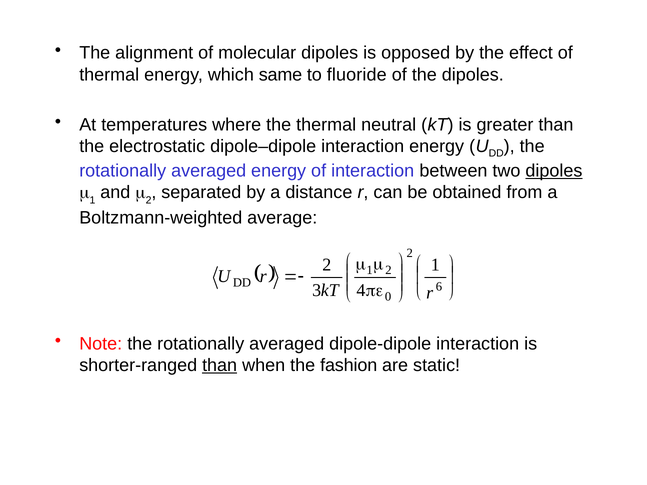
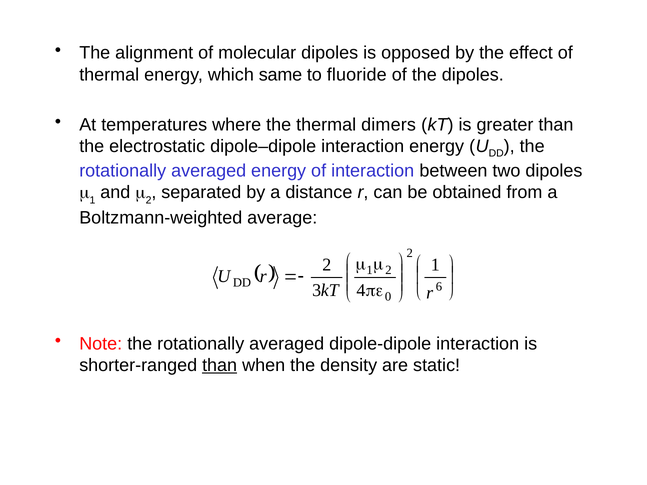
neutral: neutral -> dimers (389, 125)
dipoles underline: present -> none (554, 171)
fashion: fashion -> density (349, 365)
